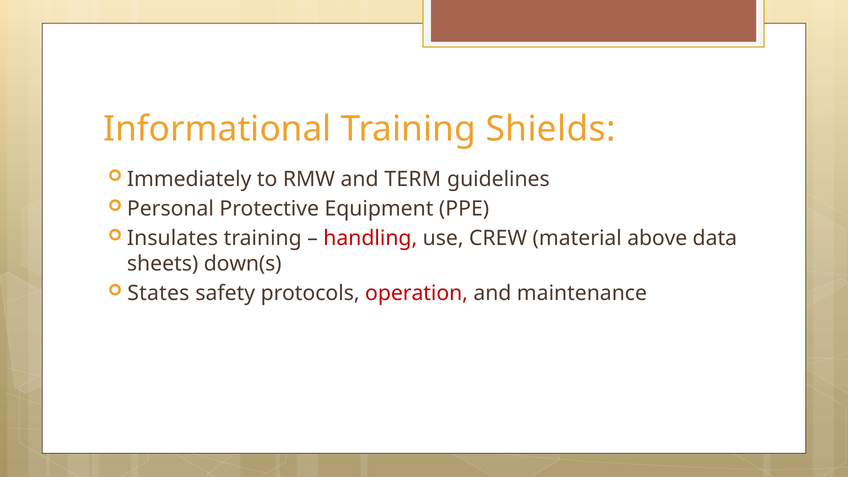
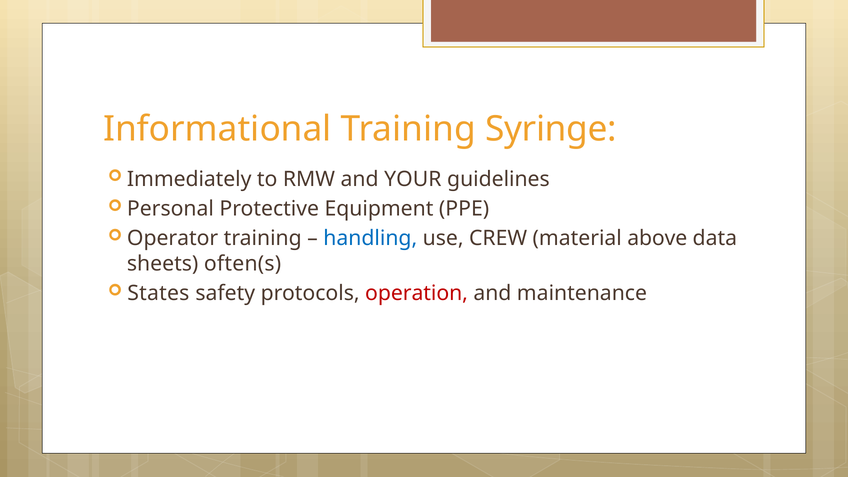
Shields: Shields -> Syringe (551, 129)
TERM: TERM -> YOUR (413, 179)
Insulates: Insulates -> Operator (173, 238)
handling colour: red -> blue (370, 238)
down(s: down(s -> often(s (243, 264)
